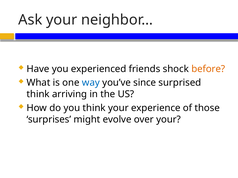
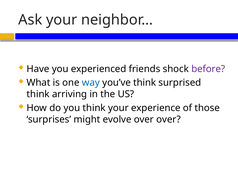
before colour: orange -> purple (208, 69)
you’ve since: since -> think (145, 83)
over your: your -> over (168, 120)
